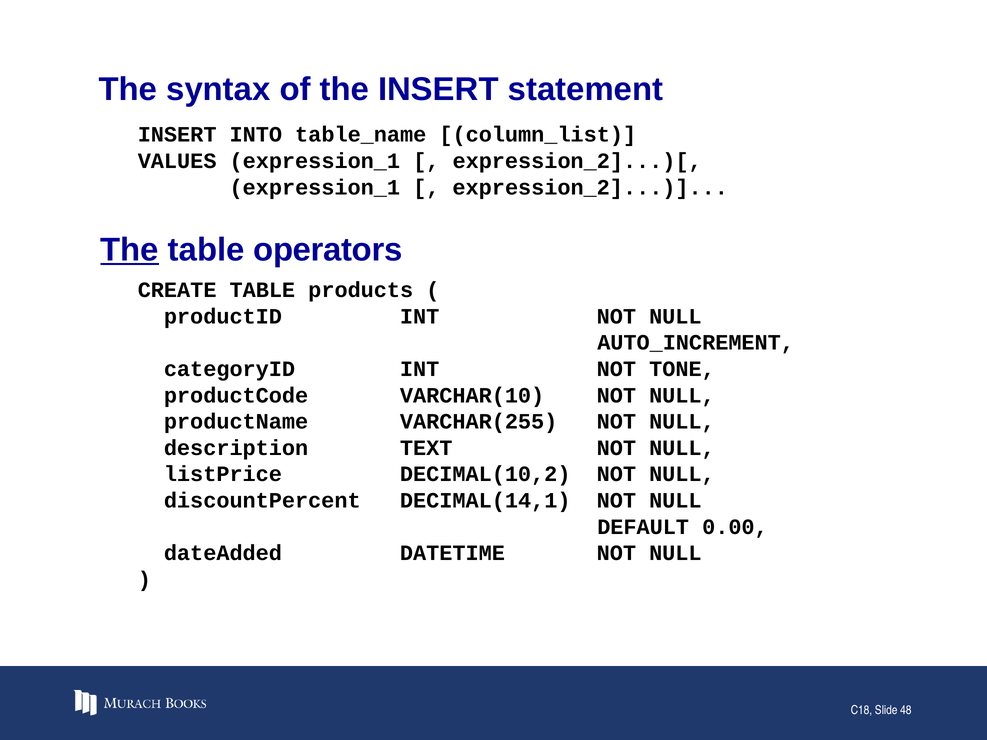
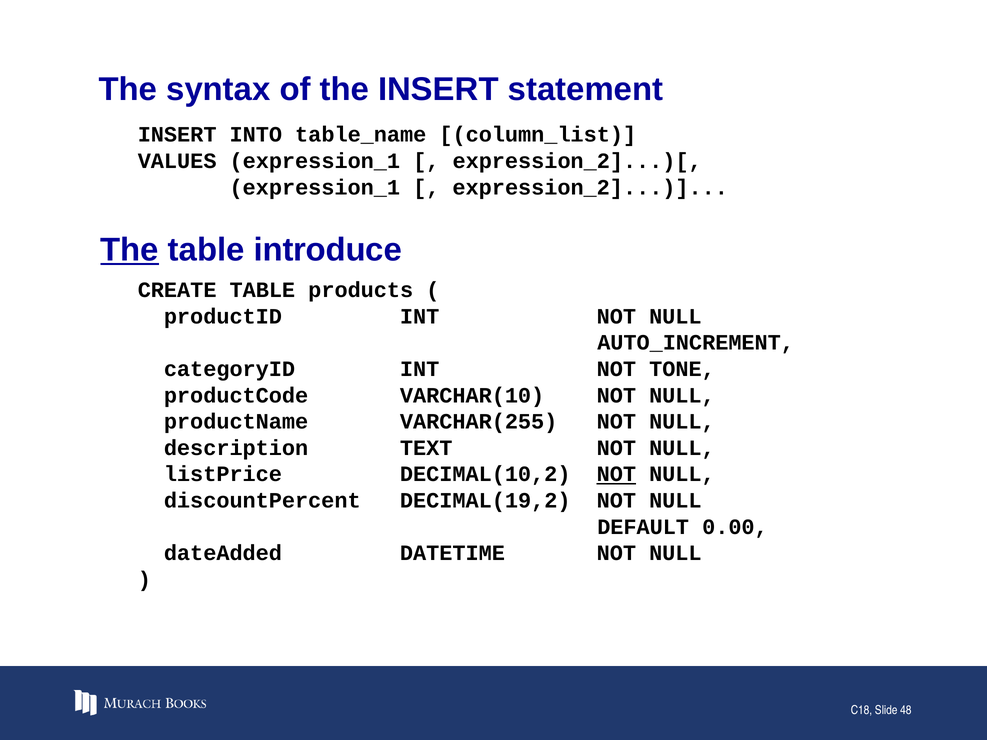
operators: operators -> introduce (328, 250)
NOT underline: none -> present (616, 474)
DECIMAL(14,1: DECIMAL(14,1 -> DECIMAL(19,2 (485, 501)
